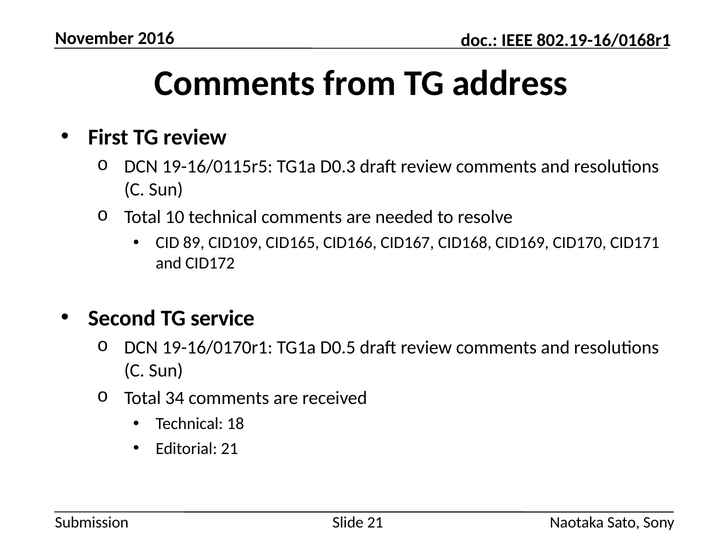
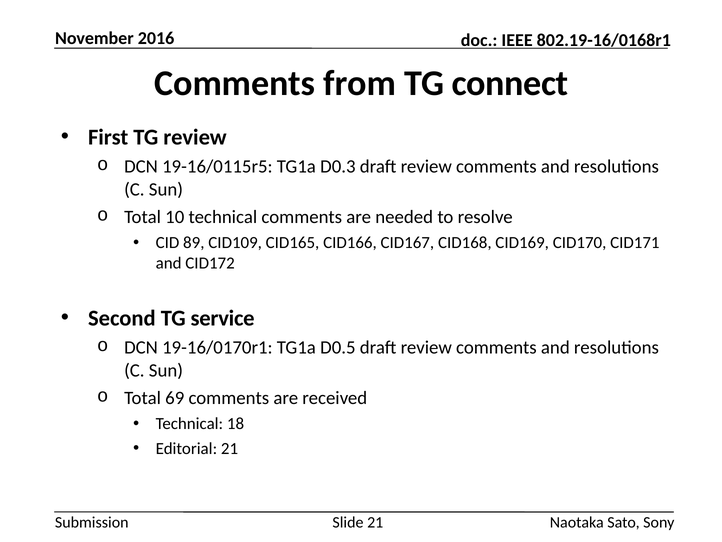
address: address -> connect (510, 83)
34: 34 -> 69 (175, 398)
